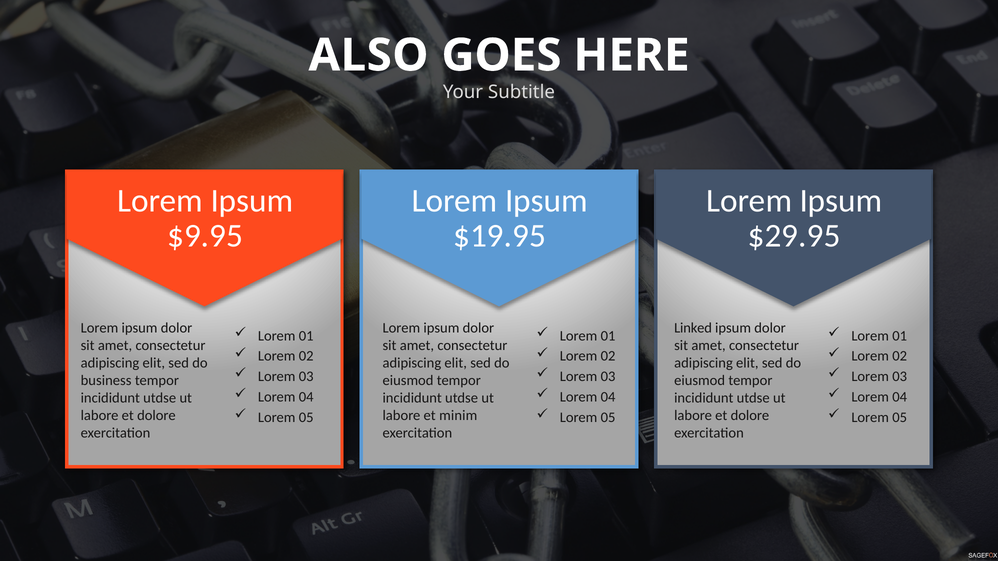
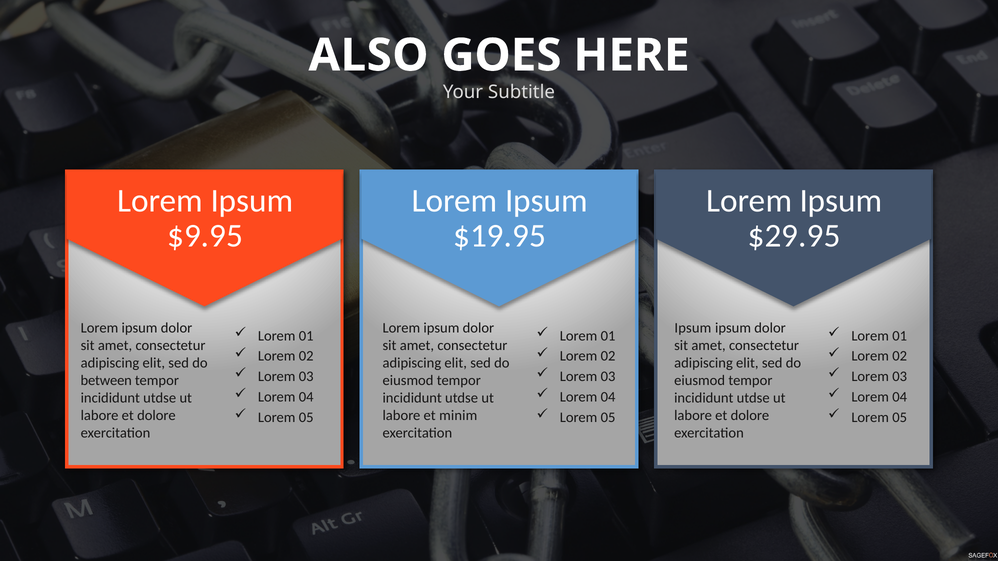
Linked: Linked -> Ipsum (693, 328)
business: business -> between (106, 381)
